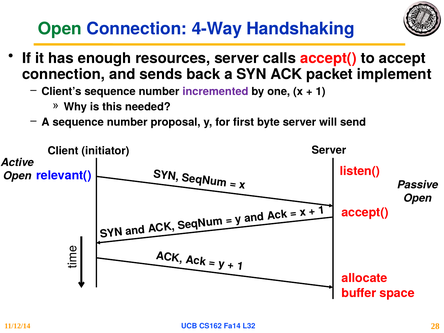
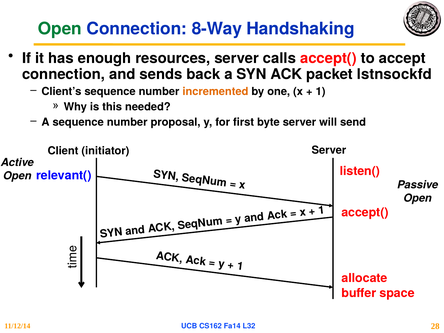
4-Way: 4-Way -> 8-Way (217, 29)
implement: implement -> lstnsockfd (394, 74)
incremented colour: purple -> orange (215, 92)
